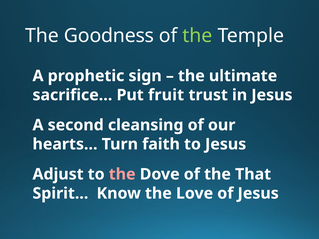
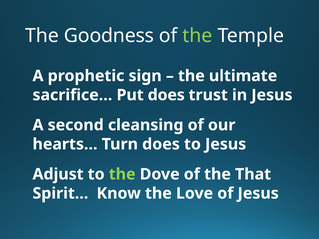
Put fruit: fruit -> does (166, 95)
Turn faith: faith -> does (161, 144)
the colour: pink -> light green (122, 174)
